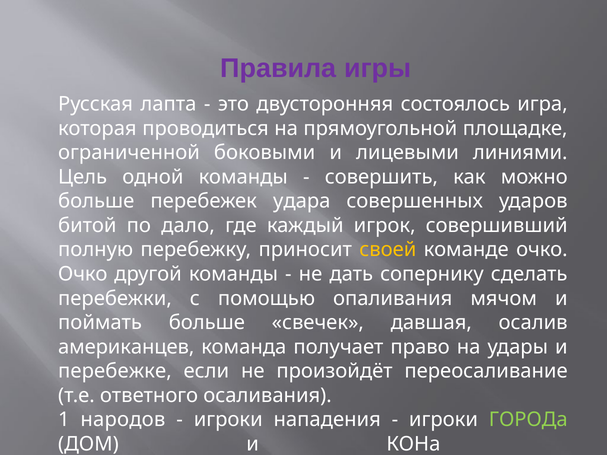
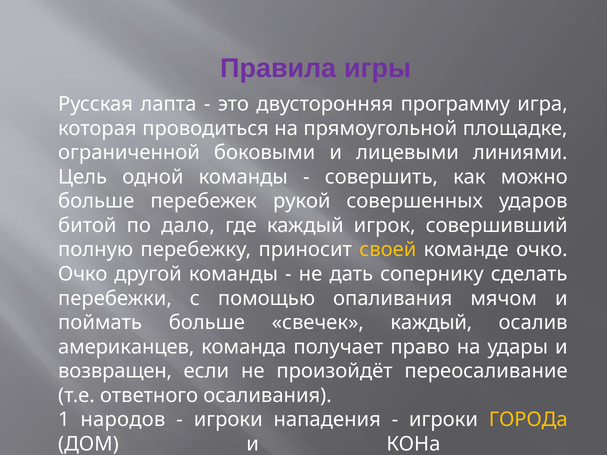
состоялось: состоялось -> программу (455, 104)
удара: удара -> рукой (302, 201)
свечек давшая: давшая -> каждый (431, 323)
перебежке: перебежке -> возвращен (115, 371)
ГОРОДа colour: light green -> yellow (528, 420)
